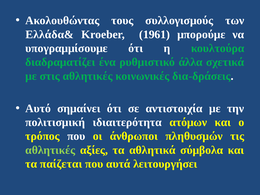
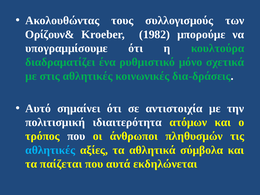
Ελλάδα&: Ελλάδα& -> Ορίζουν& (50, 34)
1961: 1961 -> 1982 (155, 34)
άλλα: άλλα -> μόνο (190, 62)
αθλητικές colour: light green -> light blue (50, 150)
λειτουργήσει: λειτουργήσει -> εκδηλώνεται (165, 164)
